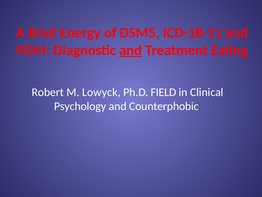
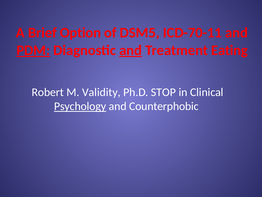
Energy: Energy -> Option (80, 33)
ICD-18-11: ICD-18-11 -> ICD-70-11 (192, 33)
PDM underline: none -> present (33, 50)
Lowyck: Lowyck -> Validity (101, 92)
FIELD: FIELD -> STOP (163, 92)
Psychology underline: none -> present (80, 106)
